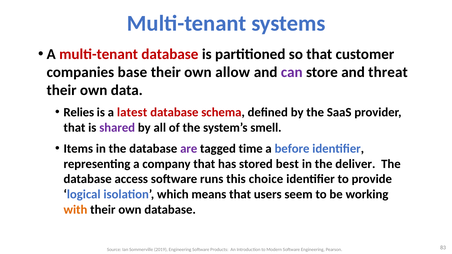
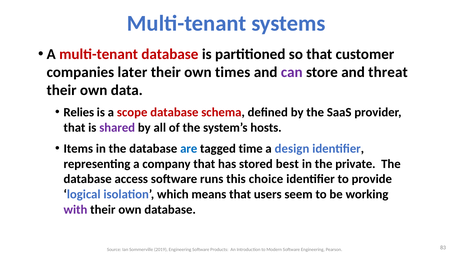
base: base -> later (132, 72)
allow: allow -> times (233, 72)
latest: latest -> scope (132, 113)
smell: smell -> hosts (266, 128)
are colour: purple -> blue (189, 149)
before: before -> design (292, 149)
deliver: deliver -> private (355, 164)
with colour: orange -> purple (75, 210)
